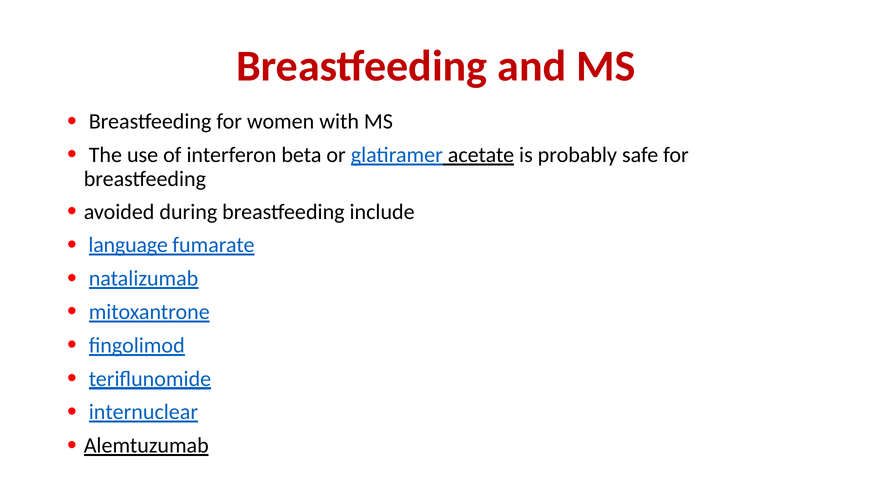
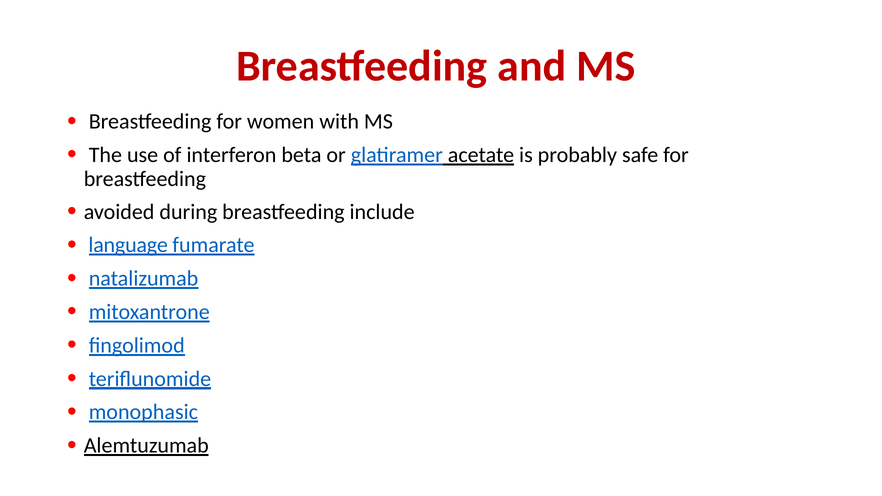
internuclear: internuclear -> monophasic (143, 412)
